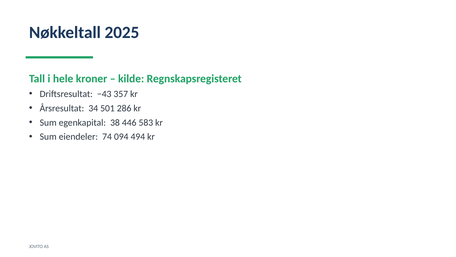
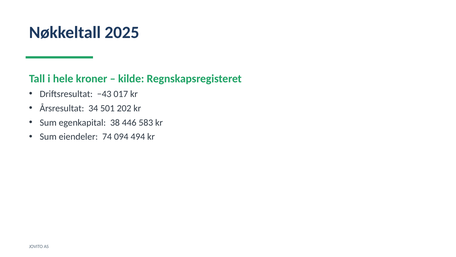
357: 357 -> 017 (121, 94)
286: 286 -> 202 (124, 108)
